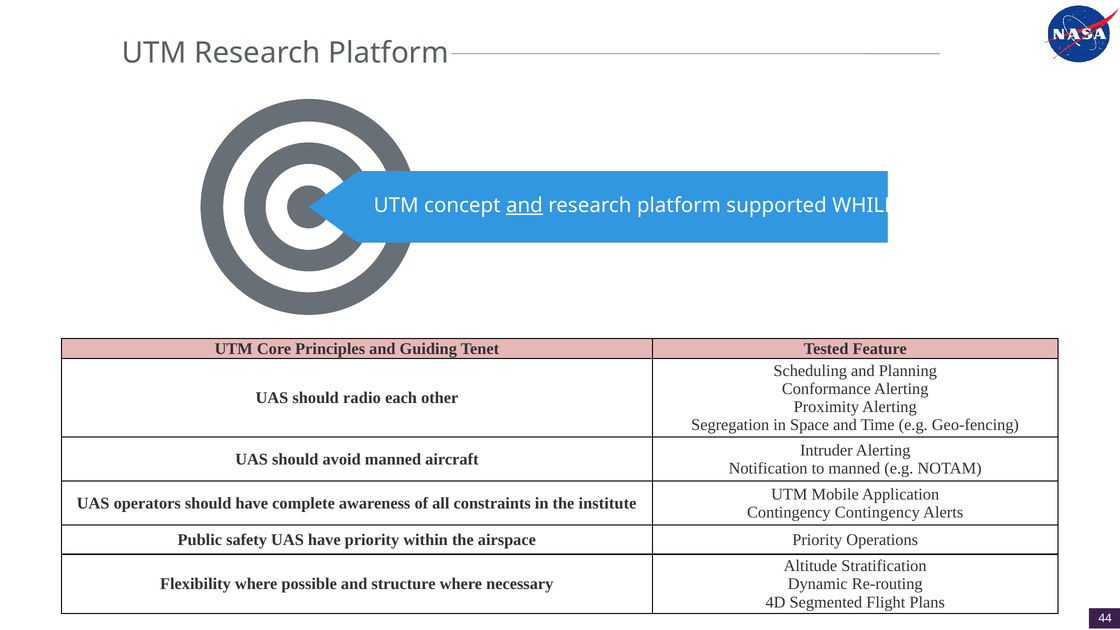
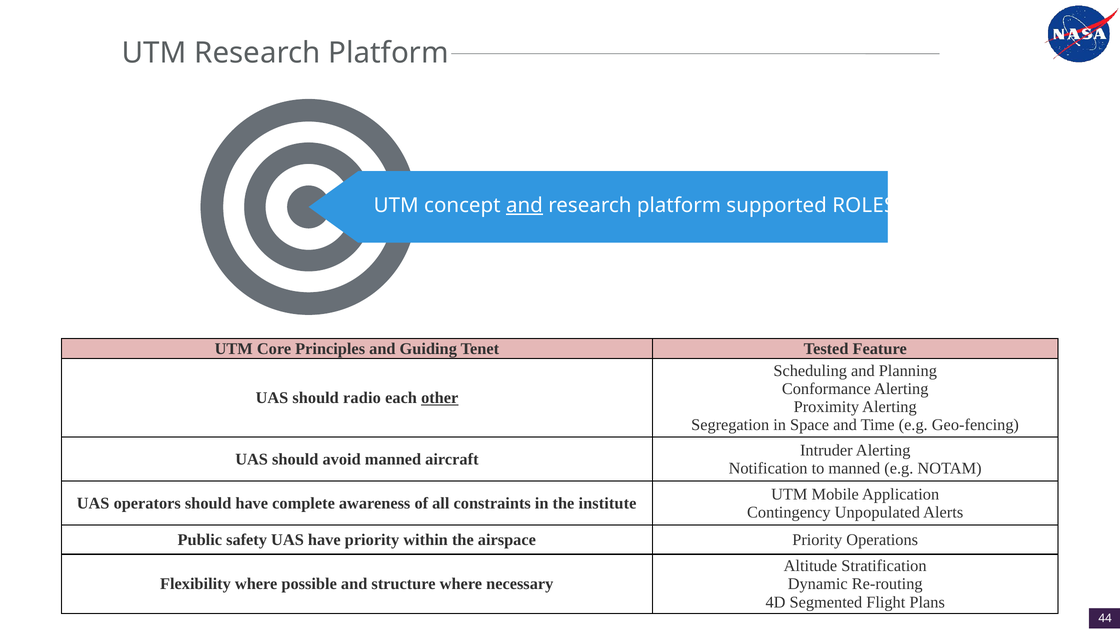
WHILE: WHILE -> ROLES (864, 205)
other underline: none -> present (440, 398)
Contingency Contingency: Contingency -> Unpopulated (877, 512)
